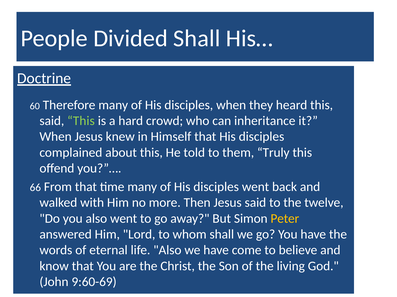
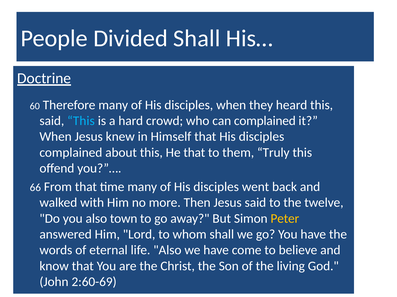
This colour: light green -> light blue (81, 121)
can inheritance: inheritance -> complained (265, 121)
He told: told -> that (194, 153)
also went: went -> town (124, 219)
9:60-69: 9:60-69 -> 2:60-69 (94, 282)
